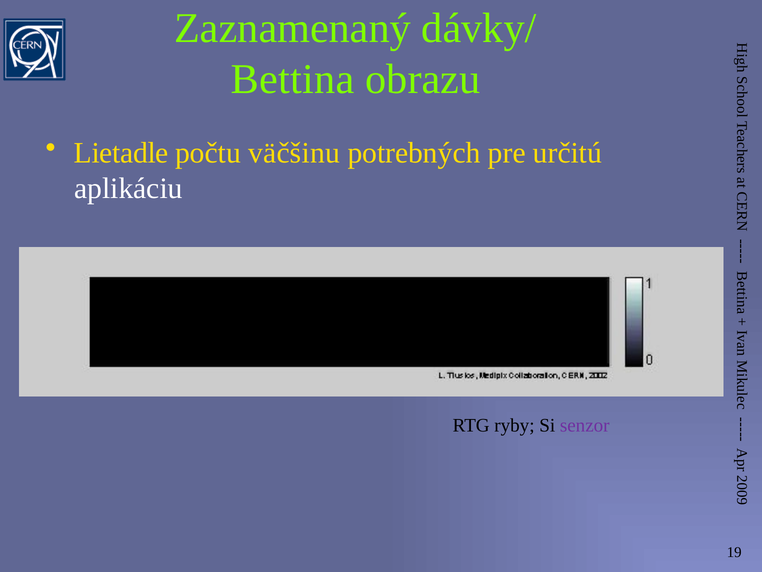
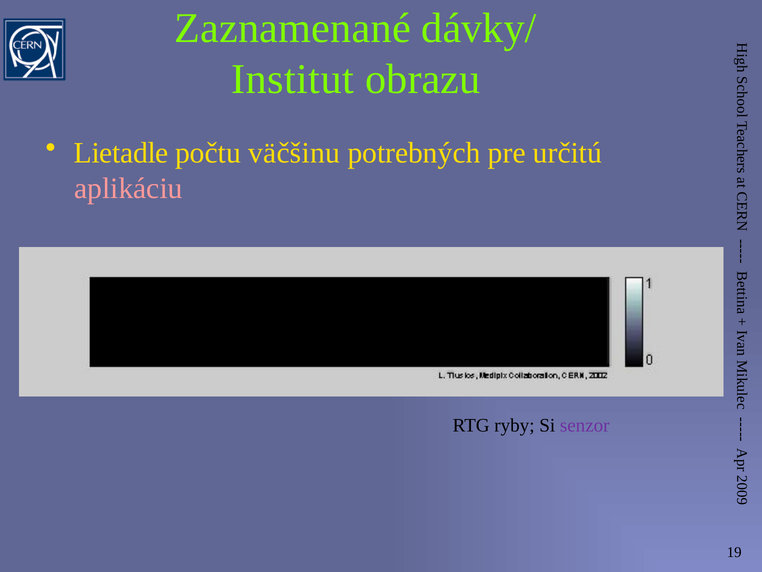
Zaznamenaný: Zaznamenaný -> Zaznamenané (292, 28)
Bettina: Bettina -> Institut (292, 79)
aplikáciu colour: white -> pink (128, 188)
